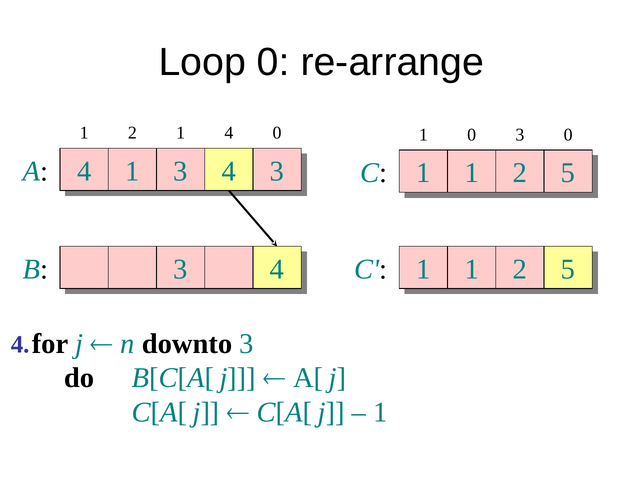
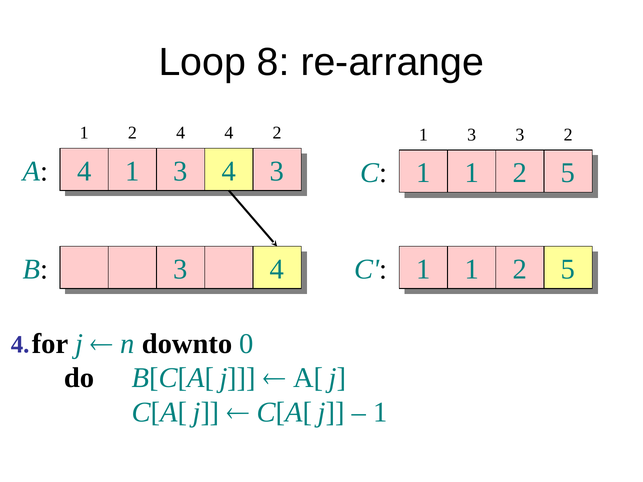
Loop 0: 0 -> 8 (273, 62)
2 1: 1 -> 4 (181, 133)
4 0: 0 -> 2 (277, 133)
0: 0 -> 3 (472, 135)
3 0: 0 -> 2 (568, 135)
downto 3: 3 -> 0 (247, 344)
